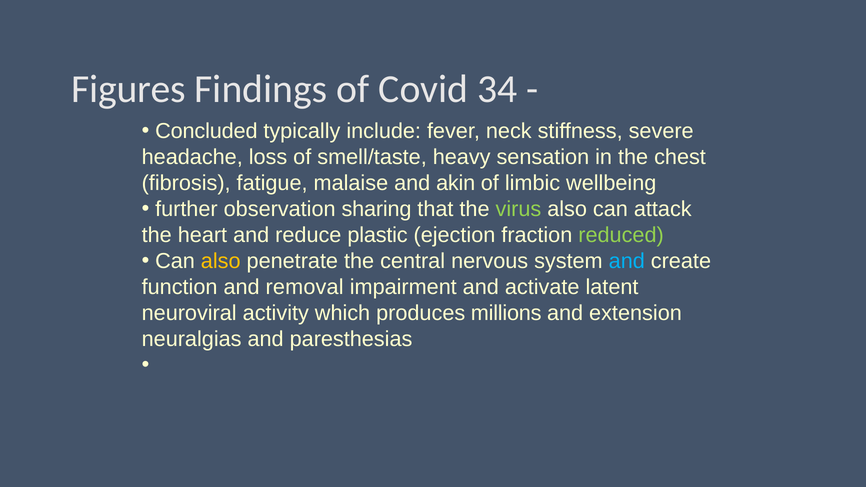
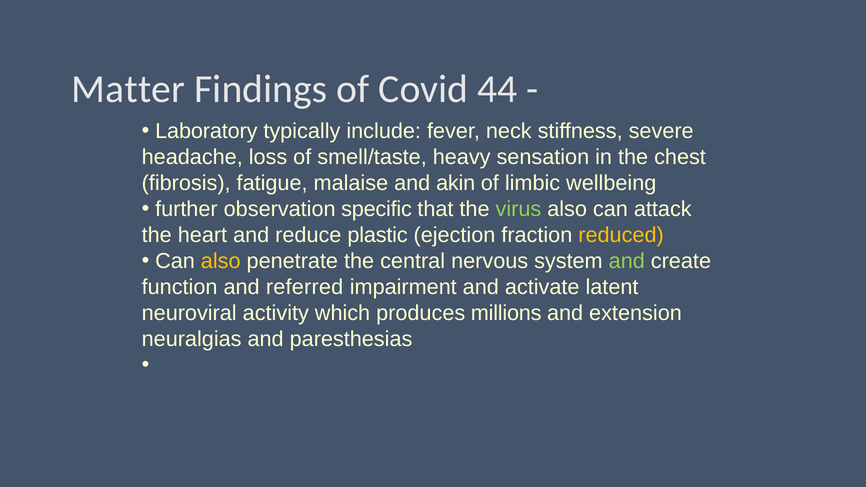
Figures: Figures -> Matter (128, 89)
34: 34 -> 44 (497, 89)
Concluded: Concluded -> Laboratory (206, 131)
sharing: sharing -> specific (377, 209)
reduced colour: light green -> yellow (621, 235)
and colour: light blue -> light green (627, 261)
removal: removal -> referred (305, 287)
